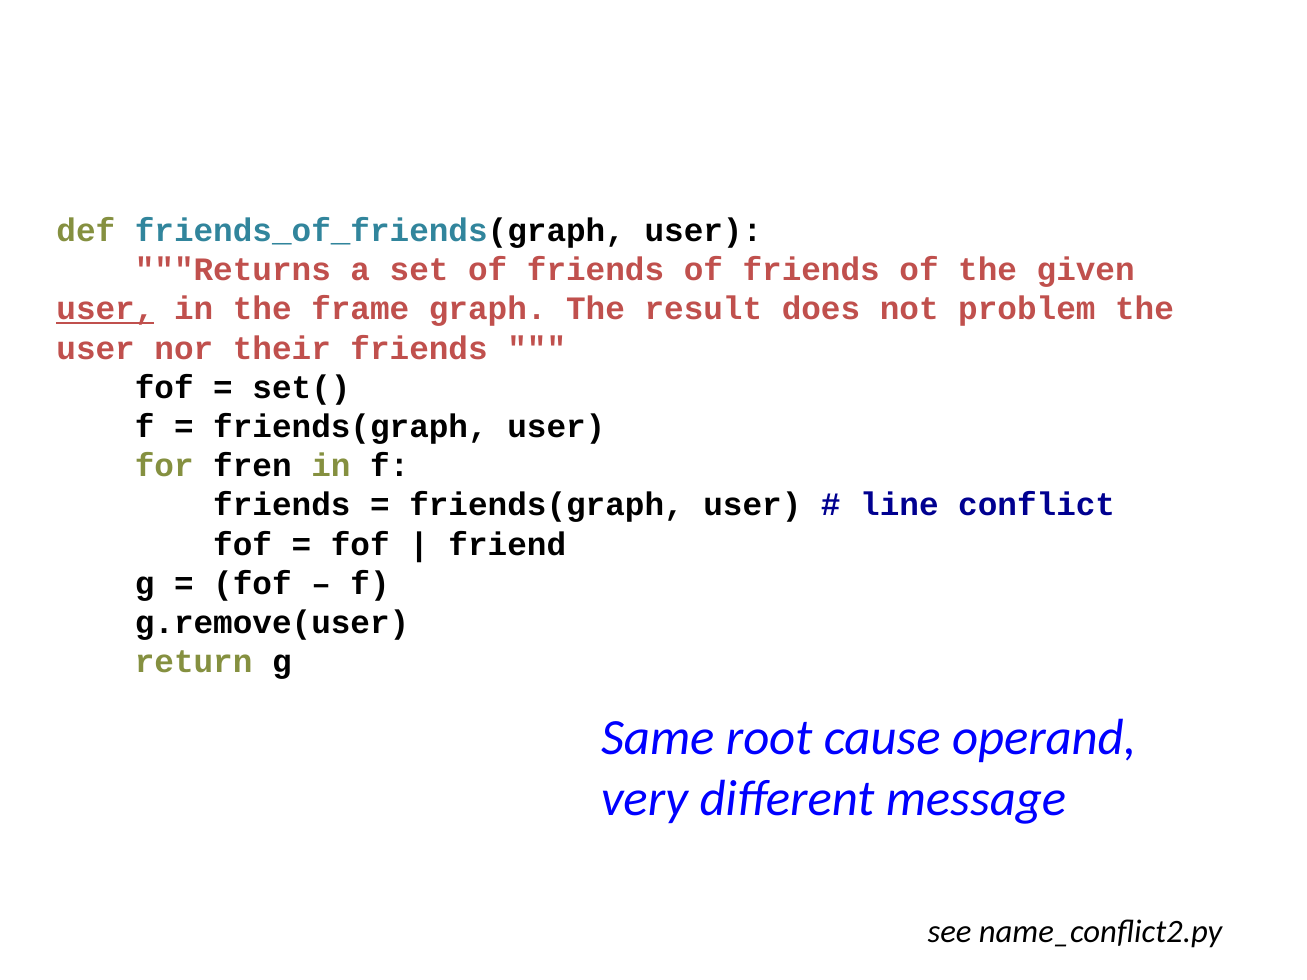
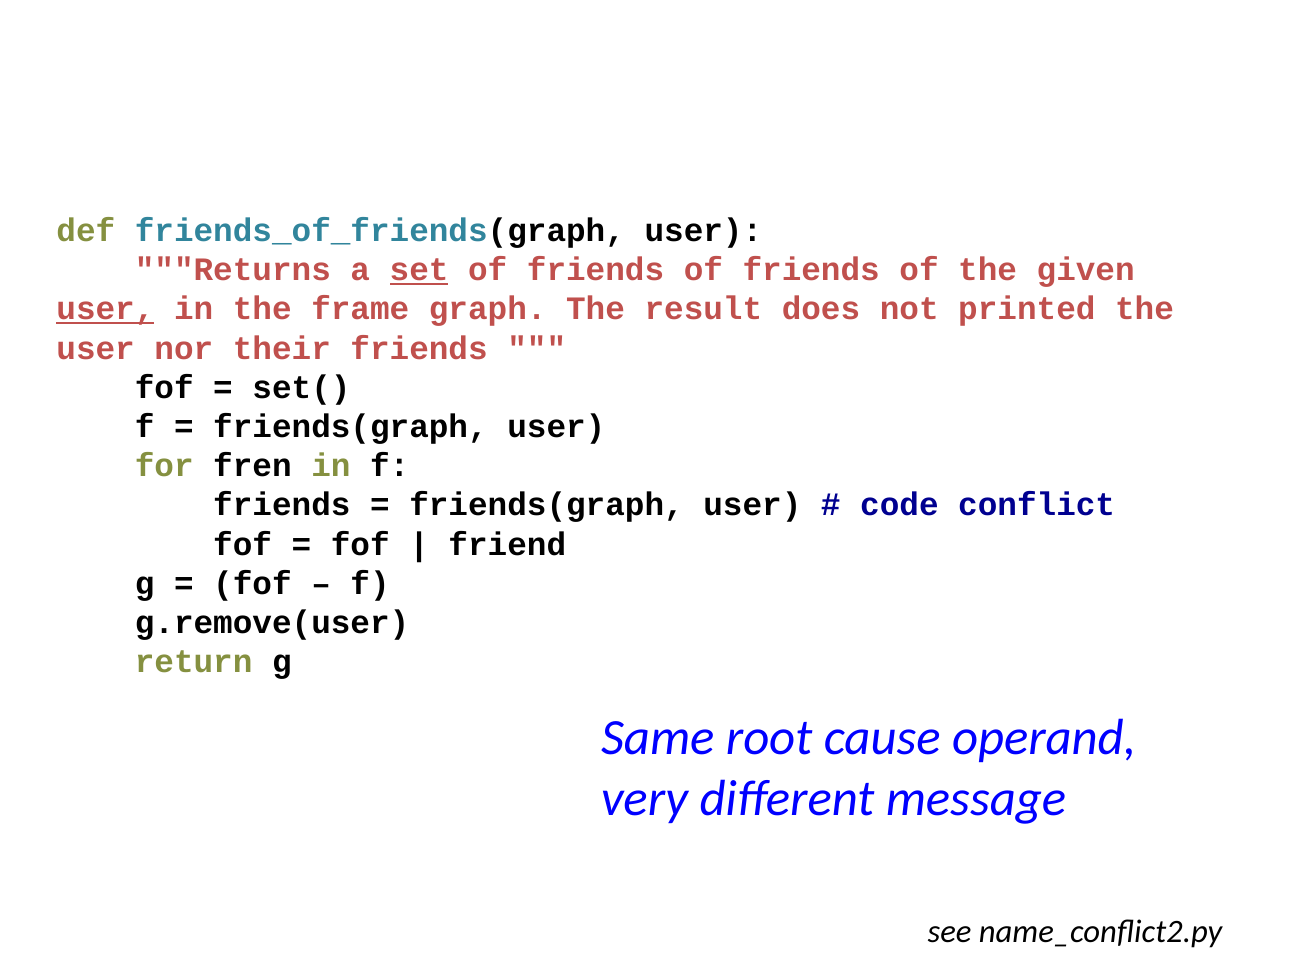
set underline: none -> present (419, 270)
problem: problem -> printed (1027, 309)
line: line -> code (899, 505)
